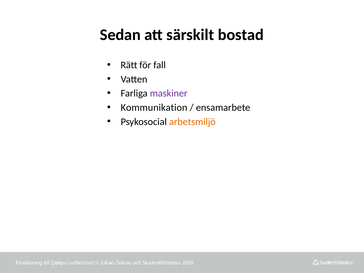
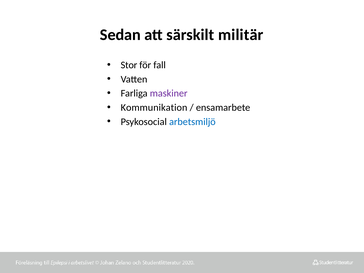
bostad: bostad -> militär (241, 35)
Rätt: Rätt -> Stor (129, 65)
arbetsmiljö colour: orange -> blue (192, 122)
